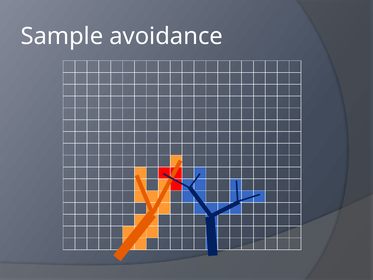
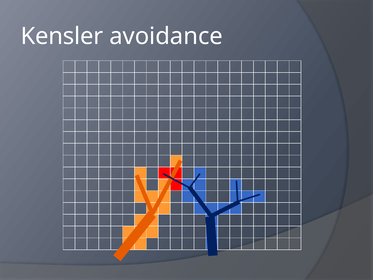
Sample: Sample -> Kensler (62, 36)
